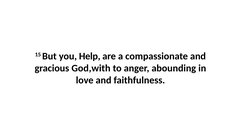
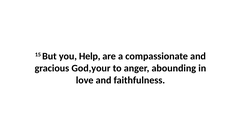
God,with: God,with -> God,your (91, 68)
